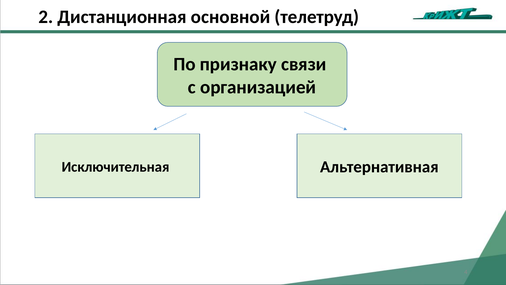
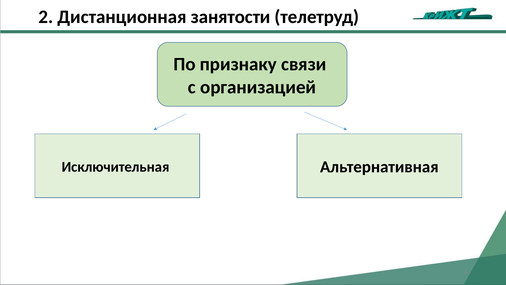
основной: основной -> занятости (231, 17)
